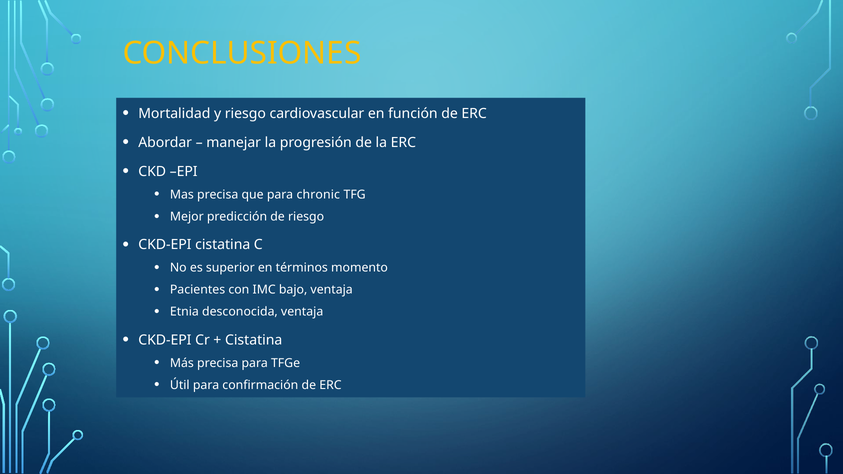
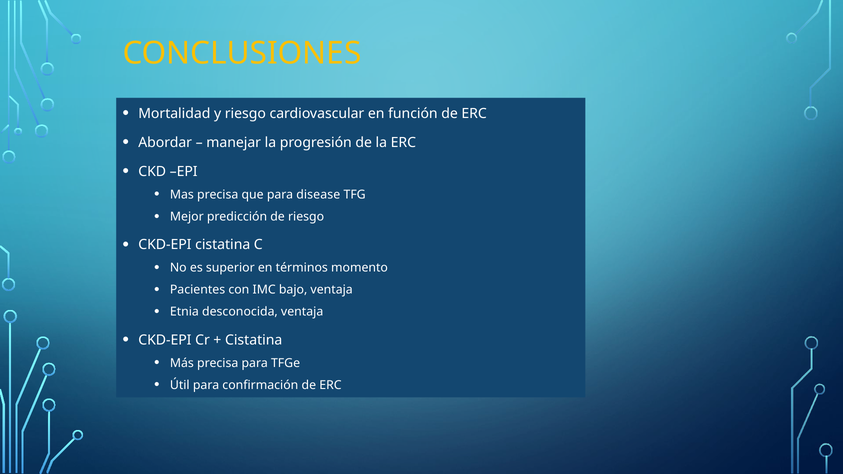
chronic: chronic -> disease (318, 195)
